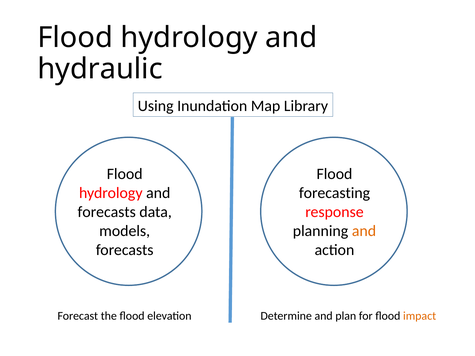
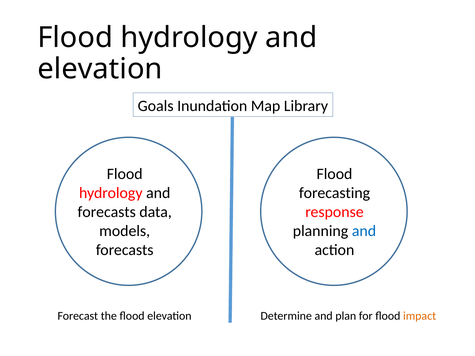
hydraulic: hydraulic -> elevation (100, 69)
Using: Using -> Goals (156, 106)
and colour: orange -> blue (364, 231)
